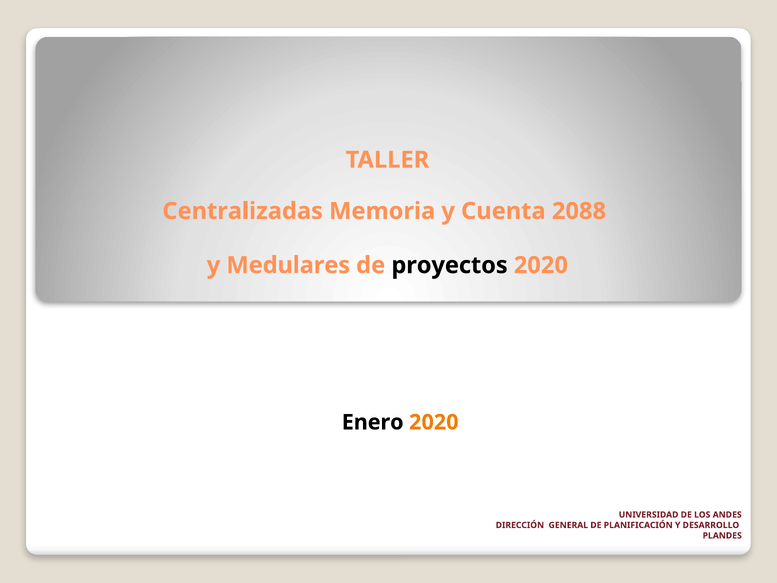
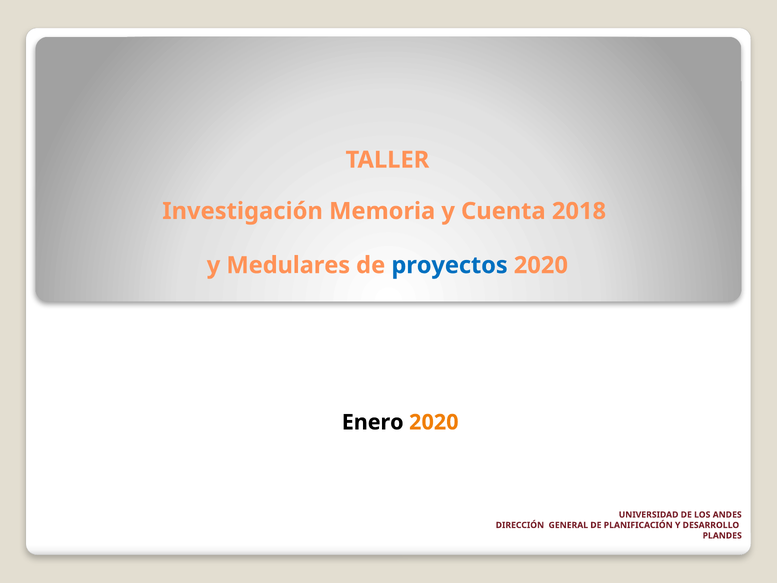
Centralizadas: Centralizadas -> Investigación (243, 211)
2088: 2088 -> 2018 (579, 211)
proyectos colour: black -> blue (450, 265)
